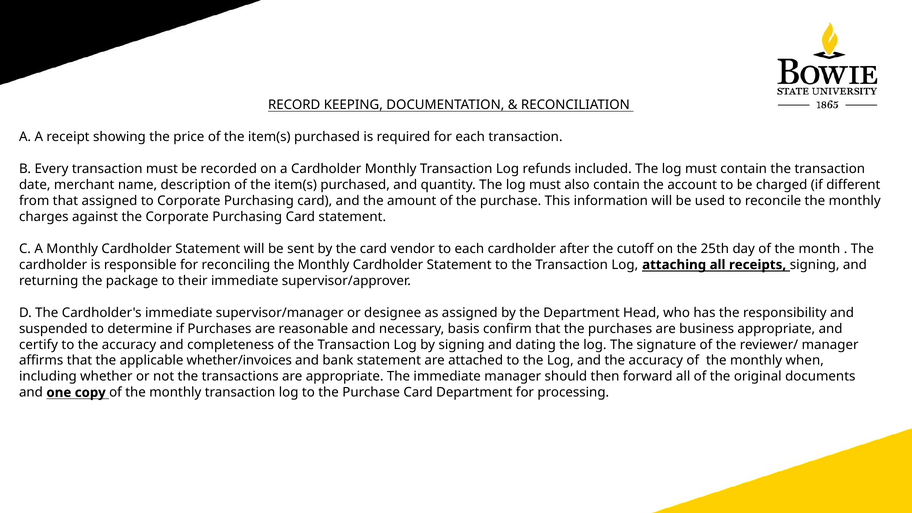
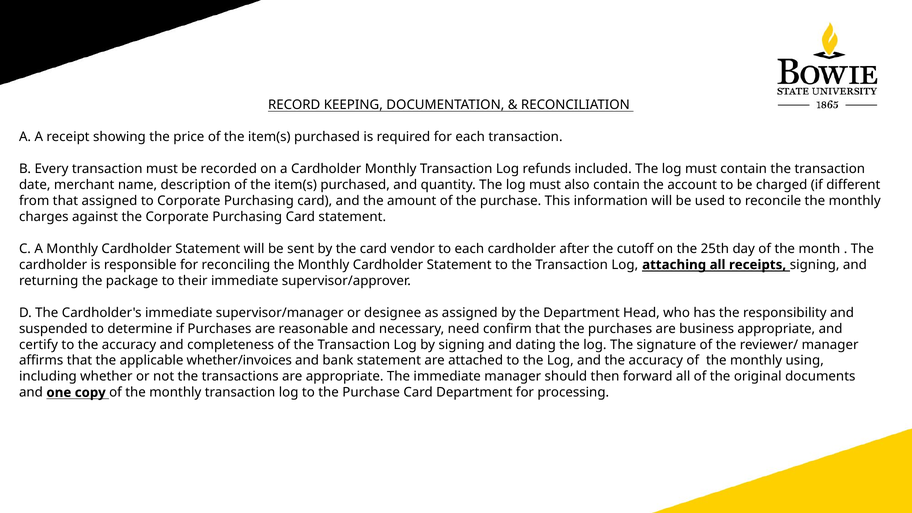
basis: basis -> need (464, 329)
when: when -> using (805, 361)
